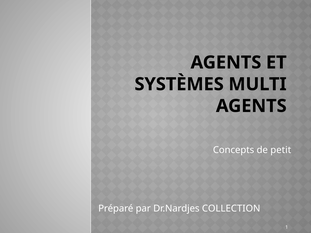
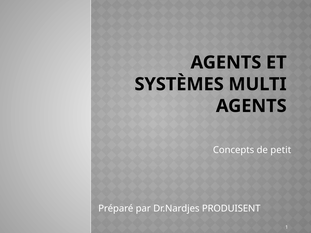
COLLECTION: COLLECTION -> PRODUISENT (231, 209)
